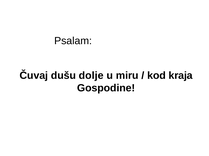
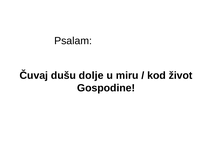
kraja: kraja -> život (181, 76)
